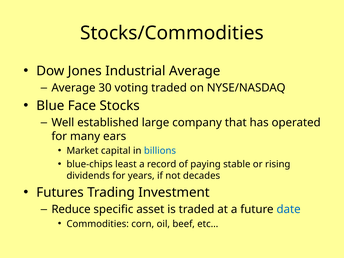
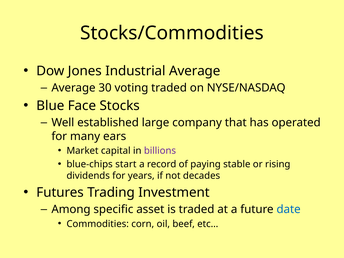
billions colour: blue -> purple (160, 151)
least: least -> start (126, 164)
Reduce: Reduce -> Among (71, 209)
